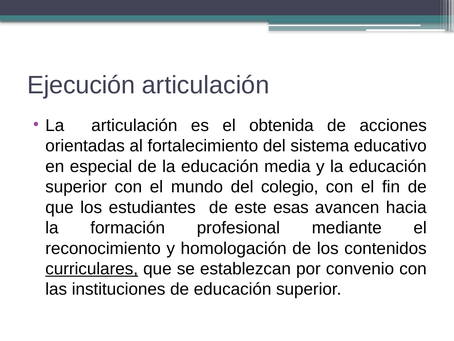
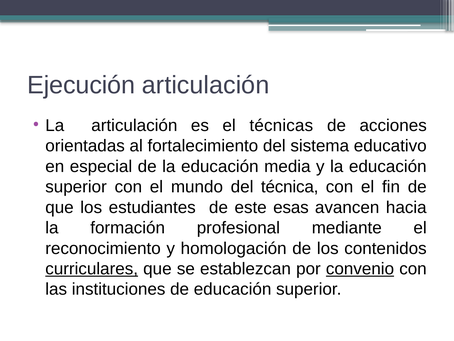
obtenida: obtenida -> técnicas (281, 125)
colegio: colegio -> técnica (290, 187)
convenio underline: none -> present (360, 268)
